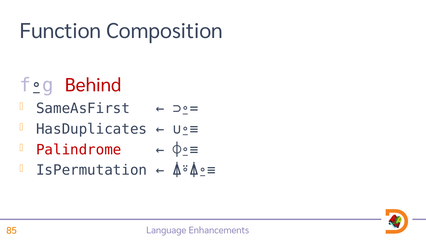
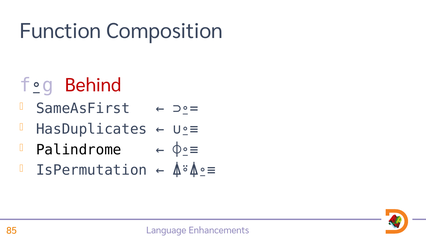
Palindrome colour: red -> black (79, 149)
